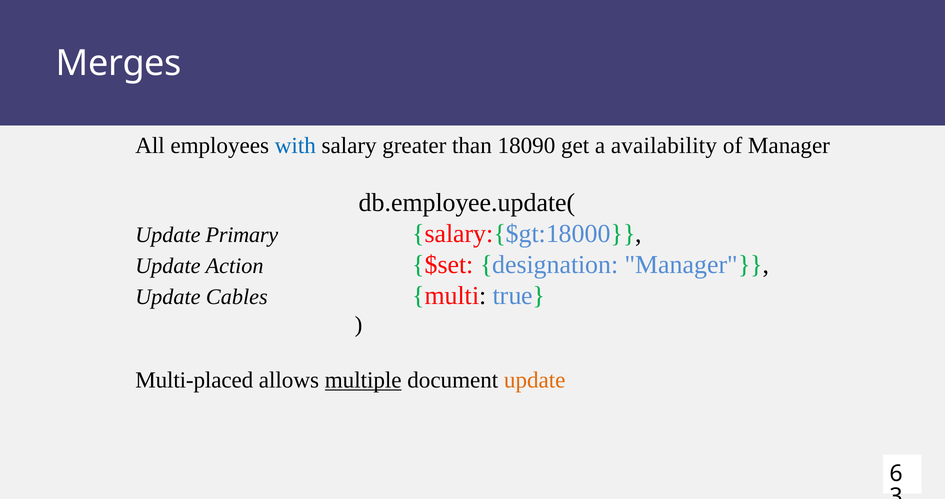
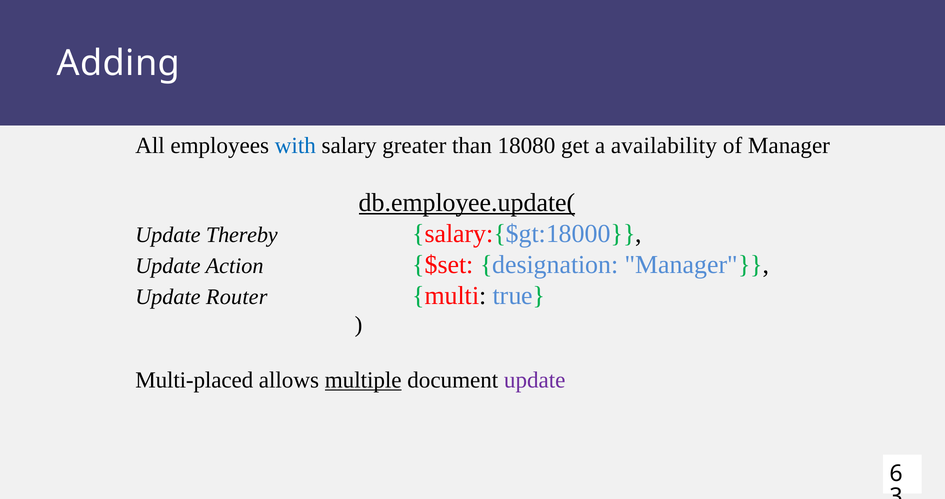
Merges: Merges -> Adding (118, 63)
18090: 18090 -> 18080 (526, 145)
db.employee.update( underline: none -> present (467, 203)
Primary: Primary -> Thereby (242, 235)
Cables: Cables -> Router (237, 297)
update colour: orange -> purple (535, 380)
